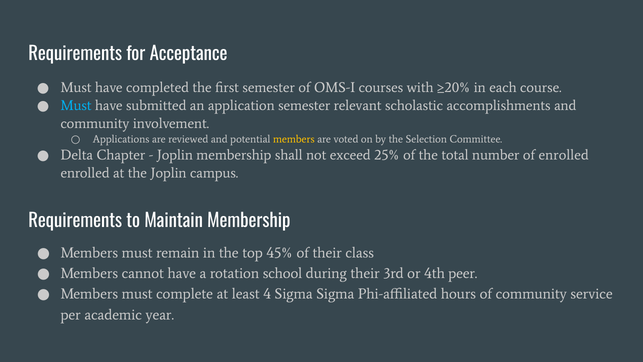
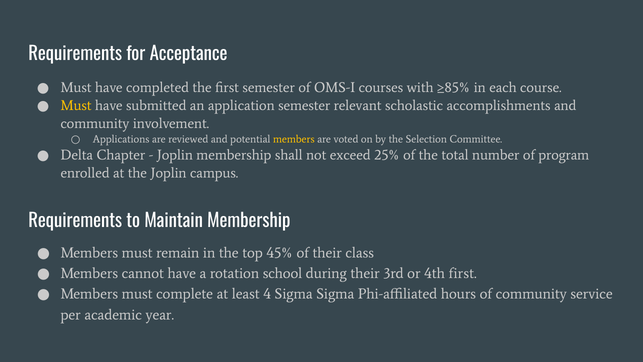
≥20%: ≥20% -> ≥85% (454, 88)
Must colour: light blue -> yellow (76, 105)
of enrolled: enrolled -> program (564, 155)
4th peer: peer -> first (463, 273)
